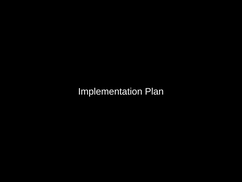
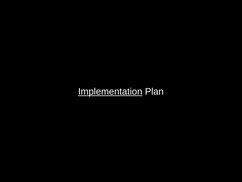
Implementation underline: none -> present (110, 91)
